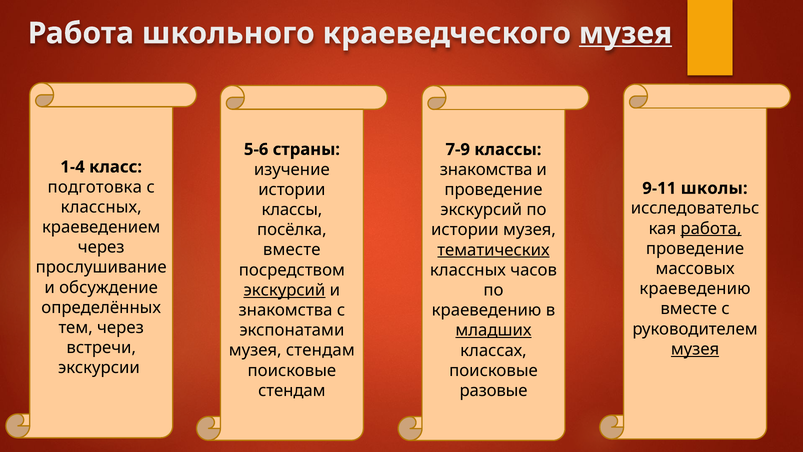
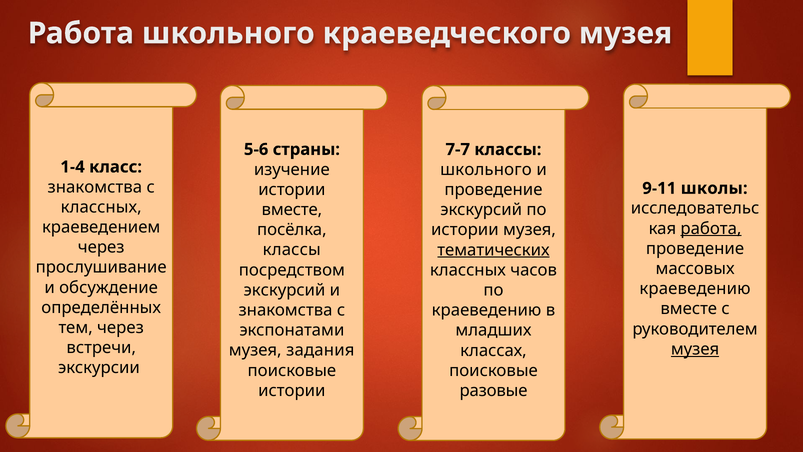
музея underline: present -> none (626, 33)
7-9: 7-9 -> 7-7 (458, 149)
знакомства: знакомства -> школьного (486, 170)
подготовка: подготовка -> знакомства (95, 187)
классы: классы -> вместе (292, 210)
вместе: вместе -> классы (292, 250)
экскурсий underline: present -> none (284, 290)
младших underline: present -> none (493, 330)
музея стендам: стендам -> задания (320, 350)
стендам: стендам -> истории (292, 390)
